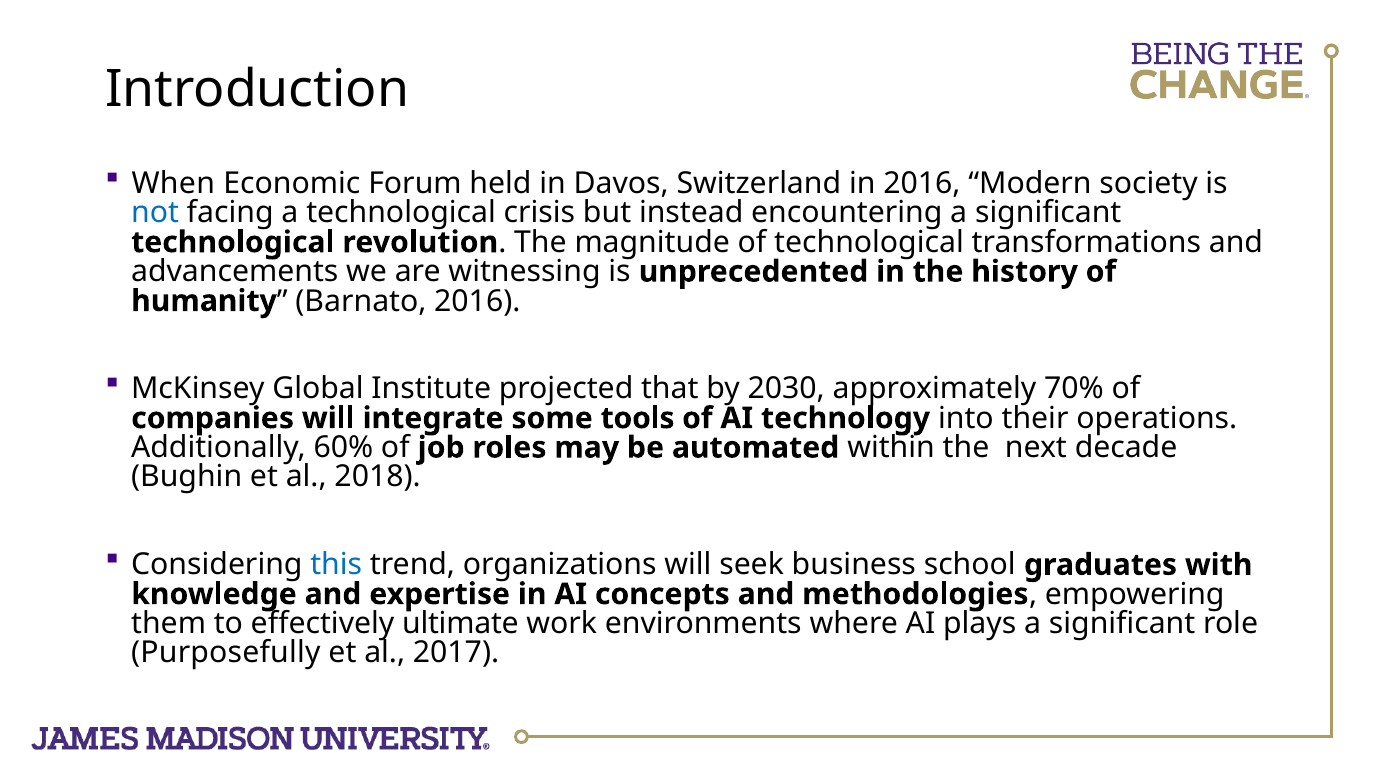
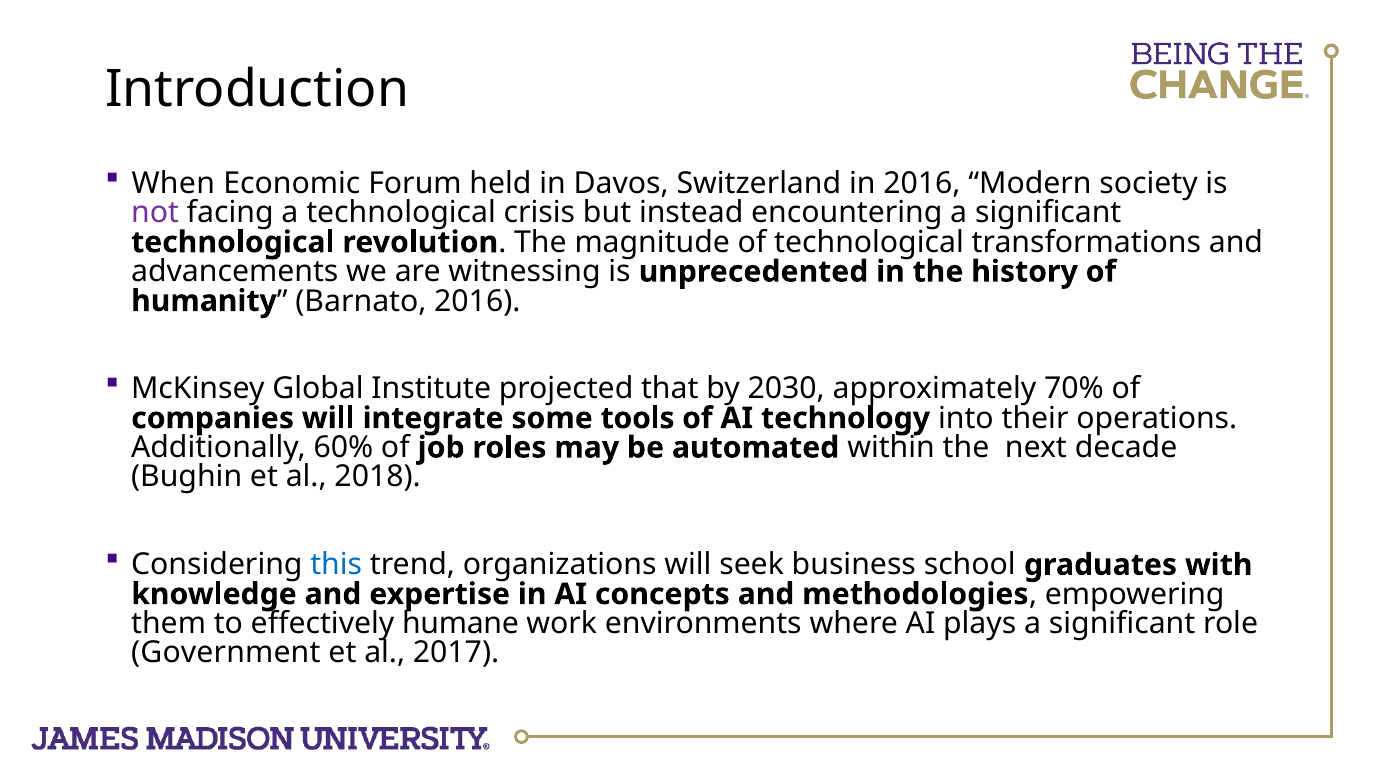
not colour: blue -> purple (155, 213)
ultimate: ultimate -> humane (460, 623)
Purposefully: Purposefully -> Government (226, 653)
